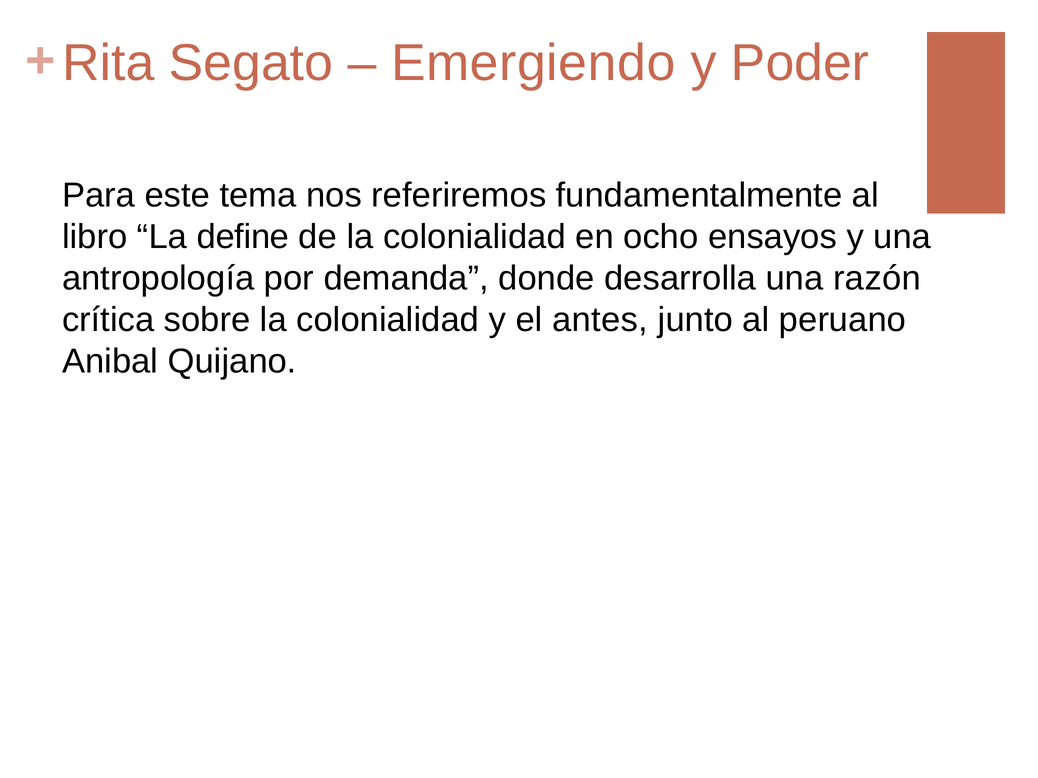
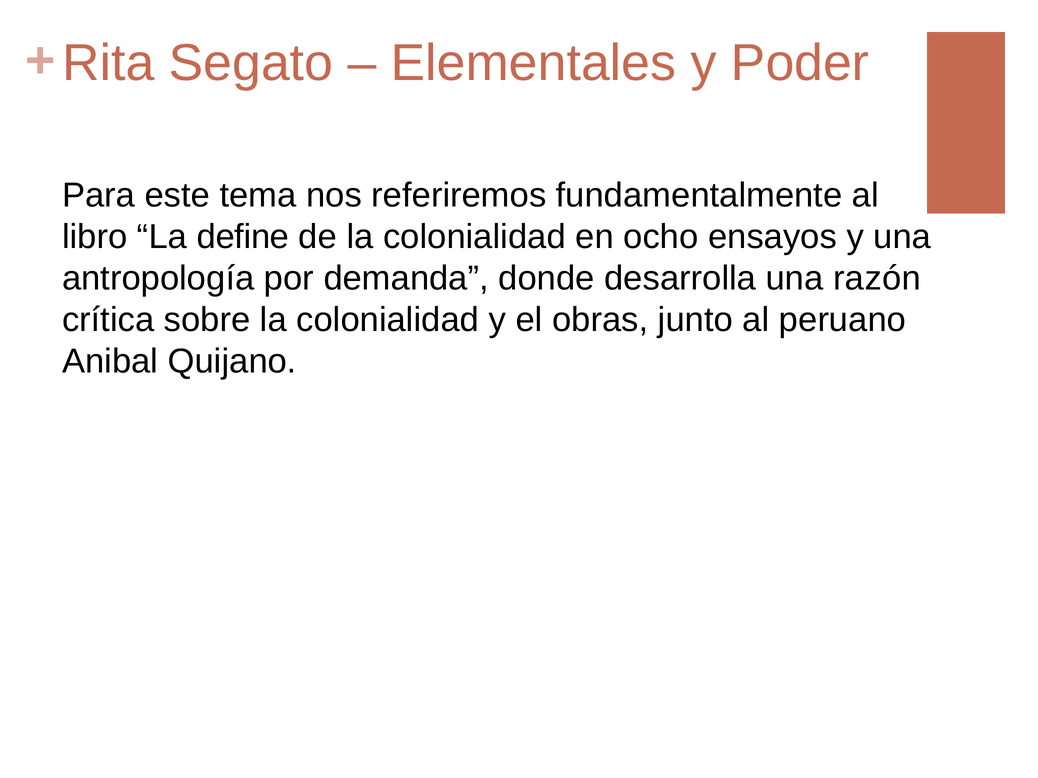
Emergiendo: Emergiendo -> Elementales (534, 63)
antes: antes -> obras (600, 320)
